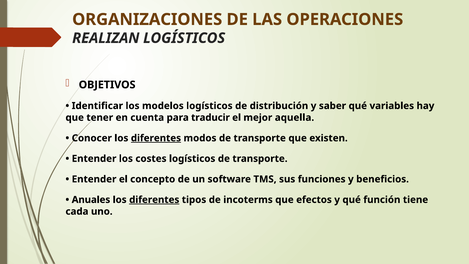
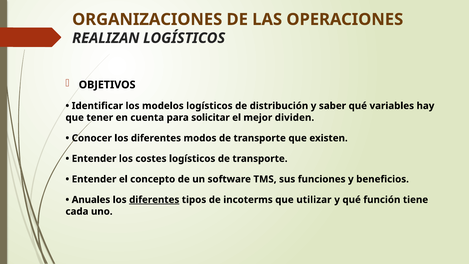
traducir: traducir -> solicitar (210, 117)
aquella: aquella -> dividen (294, 117)
diferentes underline: present -> none (156, 138)
efectos: efectos -> utilizar (314, 200)
